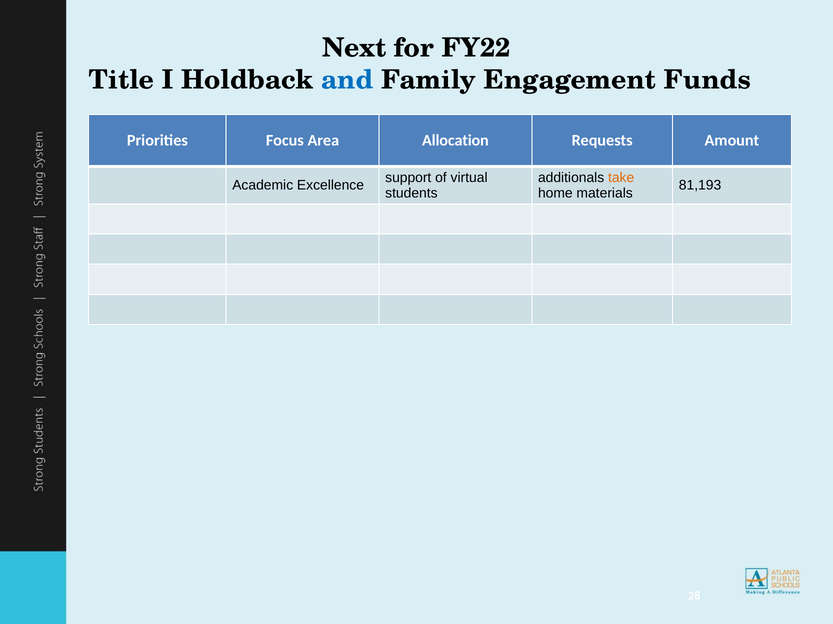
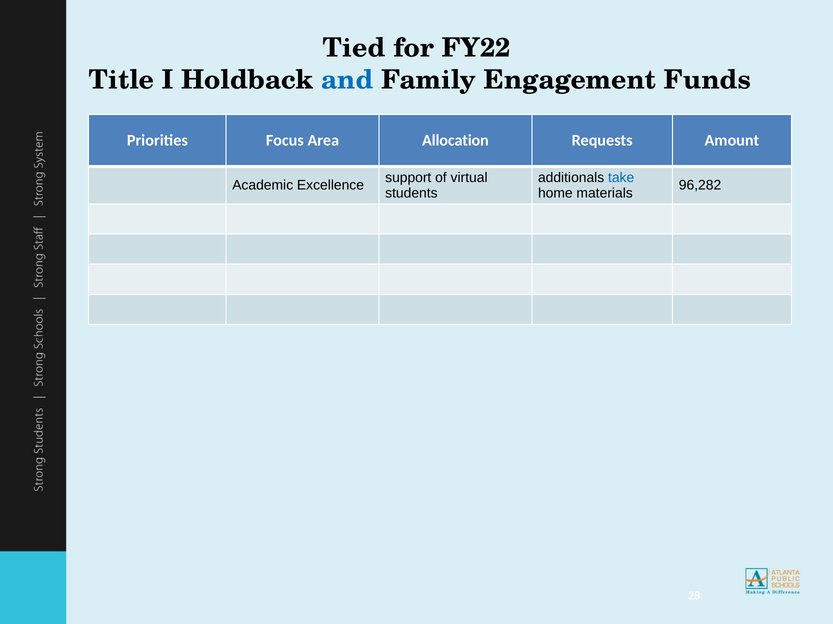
Next: Next -> Tied (354, 48)
take colour: orange -> blue (621, 178)
81,193: 81,193 -> 96,282 (700, 186)
